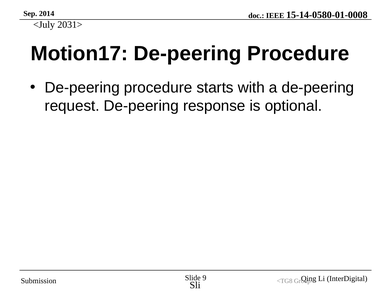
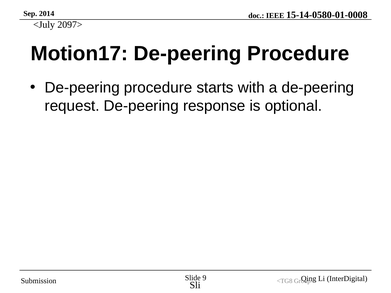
2031>: 2031> -> 2097> (70, 25)
